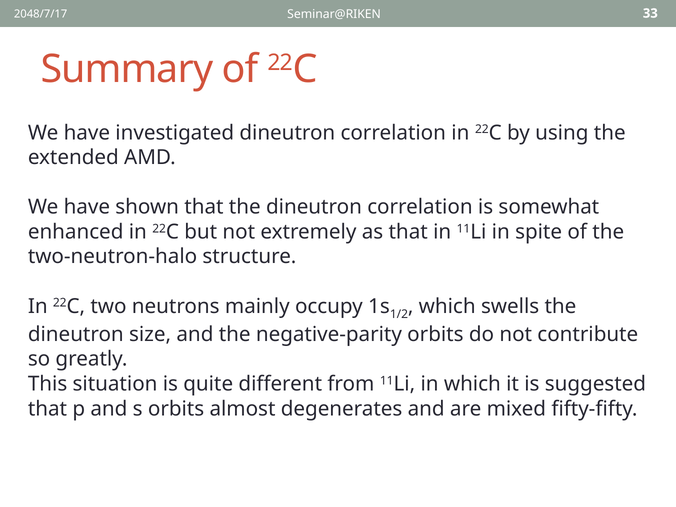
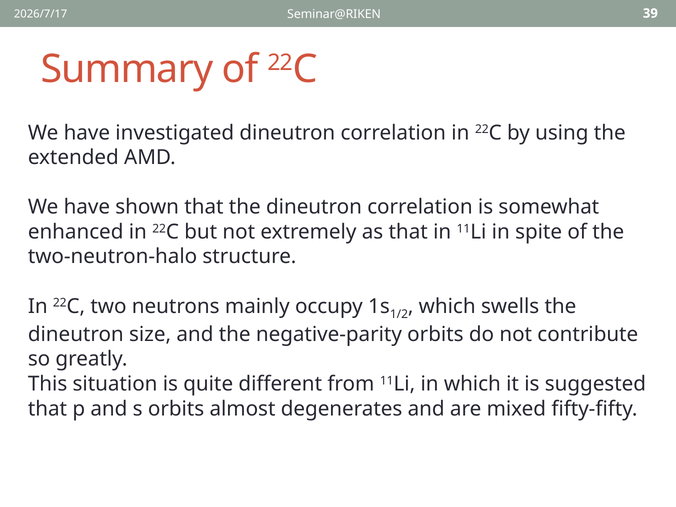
2048/7/17: 2048/7/17 -> 2026/7/17 (41, 14)
33: 33 -> 39 (650, 13)
